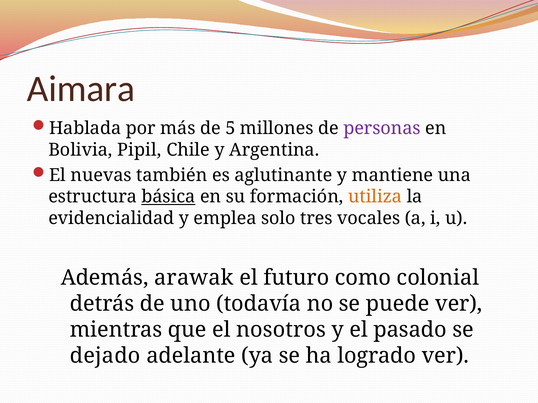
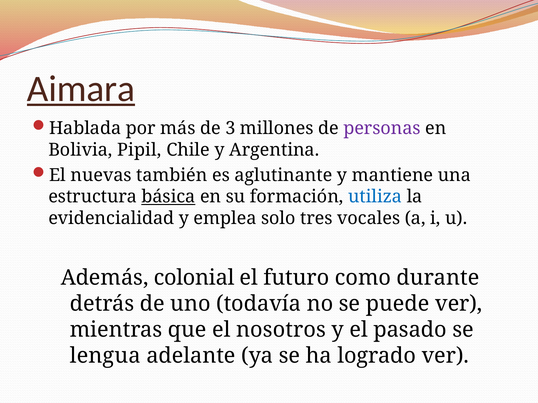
Aimara underline: none -> present (81, 89)
5: 5 -> 3 (230, 129)
utiliza colour: orange -> blue (375, 197)
arawak: arawak -> colonial (194, 278)
colonial: colonial -> durante (438, 278)
dejado: dejado -> lengua (105, 356)
